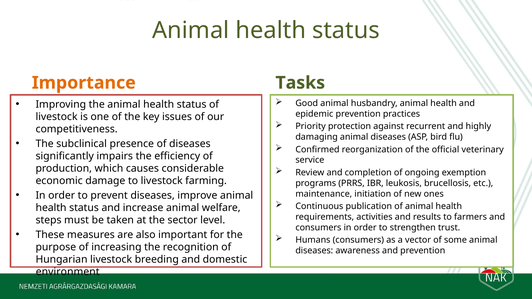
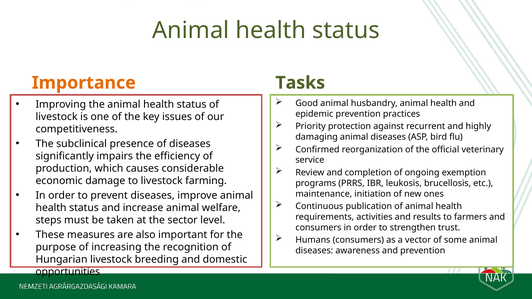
environment: environment -> opportunities (68, 272)
